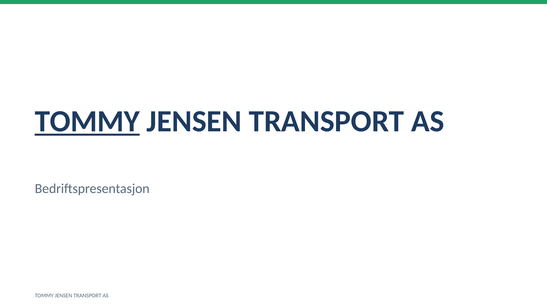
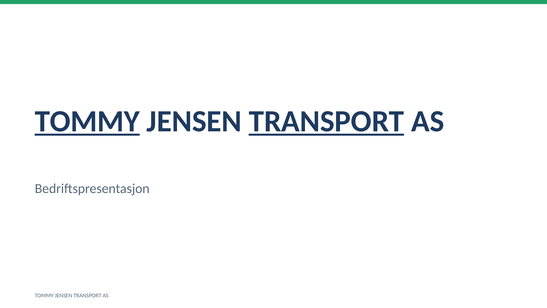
TRANSPORT underline: none -> present (326, 121)
